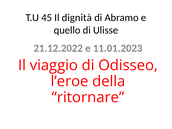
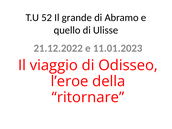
45: 45 -> 52 (47, 18)
dignità: dignità -> grande (77, 18)
